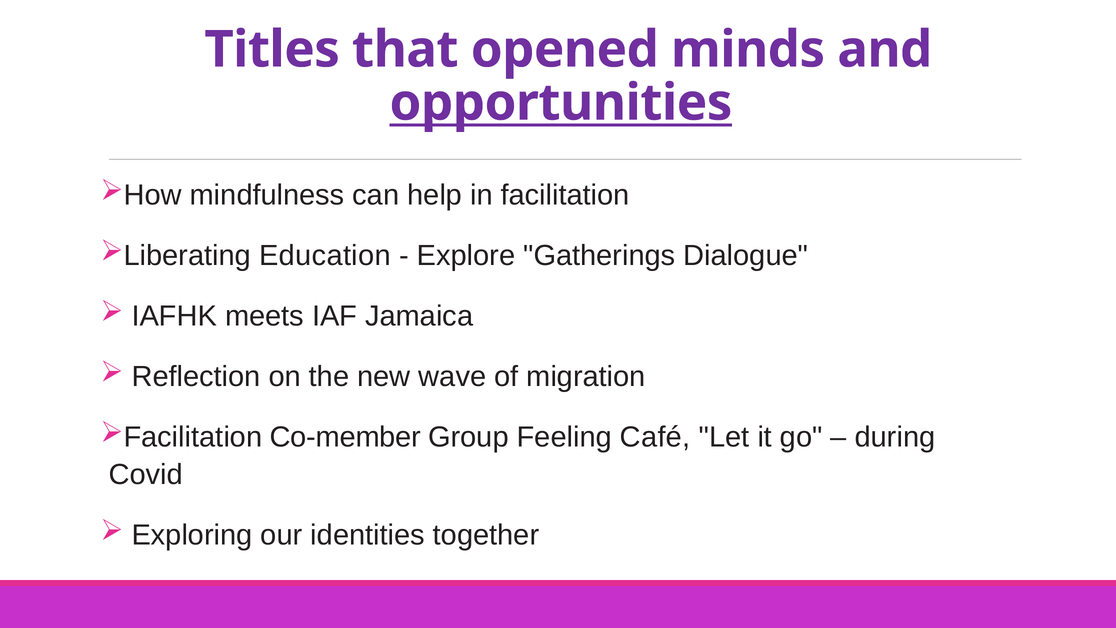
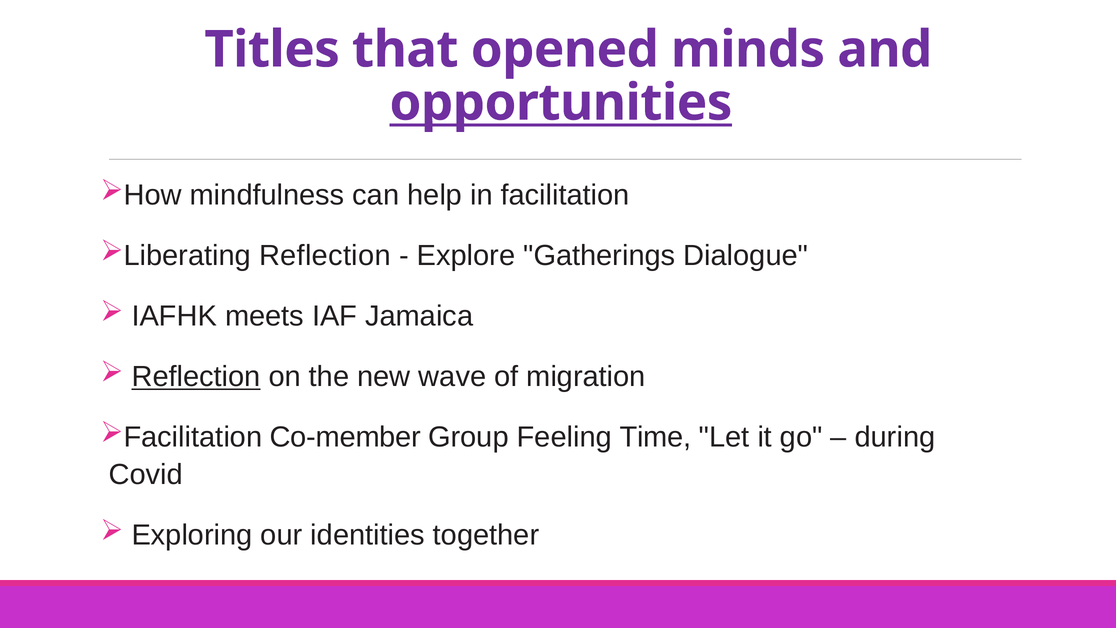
Education: Education -> Reflection (325, 256)
Reflection underline: none -> present (196, 377)
Café: Café -> Time (655, 437)
